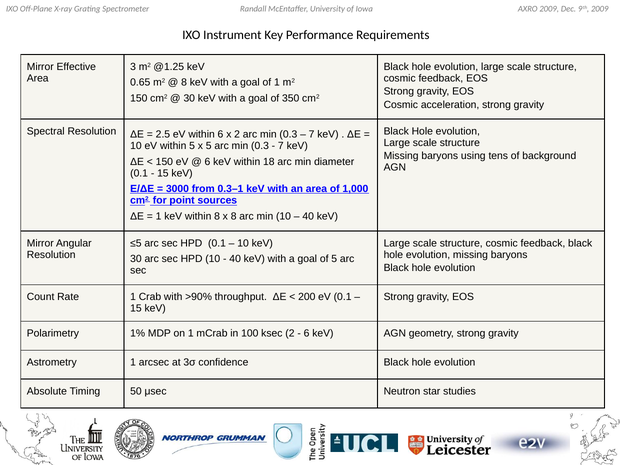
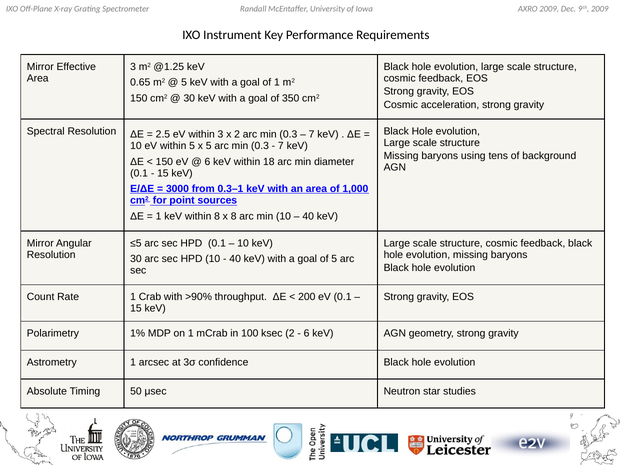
8: 8 -> 5 (184, 82)
within 6: 6 -> 3 (220, 134)
